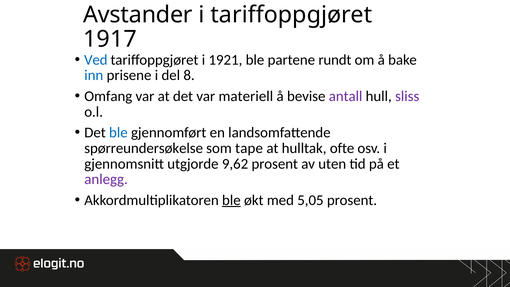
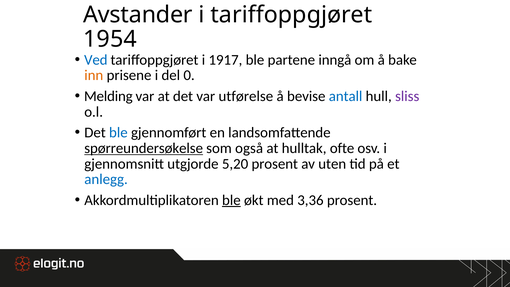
1917: 1917 -> 1954 (110, 39)
1921: 1921 -> 1917 (225, 60)
rundt: rundt -> inngå (335, 60)
inn colour: blue -> orange (94, 75)
8: 8 -> 0 (189, 75)
Omfang: Omfang -> Melding (108, 96)
materiell: materiell -> utførelse (246, 96)
antall colour: purple -> blue (346, 96)
spørreundersøkelse underline: none -> present (144, 148)
tape: tape -> også (249, 148)
9,62: 9,62 -> 5,20 (235, 164)
anlegg colour: purple -> blue (106, 179)
5,05: 5,05 -> 3,36 (310, 200)
